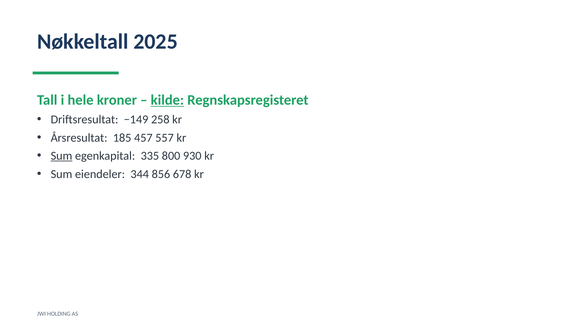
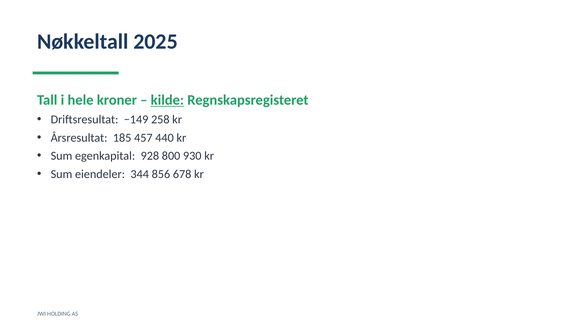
557: 557 -> 440 (165, 138)
Sum underline: present -> none (61, 156)
335: 335 -> 928 (150, 156)
